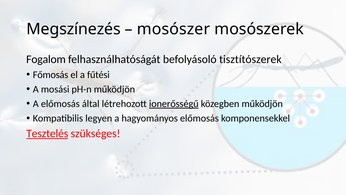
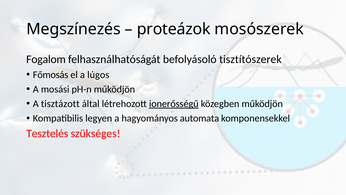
mosószer: mosószer -> proteázok (174, 29)
fűtési: fűtési -> lúgos (98, 75)
A előmosás: előmosás -> tisztázott (60, 104)
hagyományos előmosás: előmosás -> automata (199, 118)
Tesztelés underline: present -> none (47, 133)
